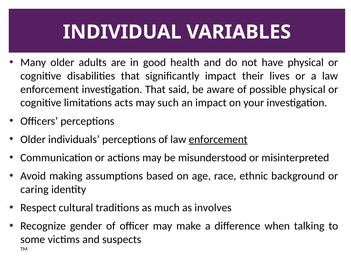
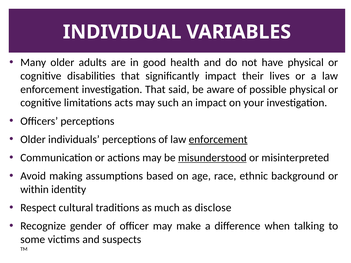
misunderstood underline: none -> present (212, 158)
caring: caring -> within (35, 190)
involves: involves -> disclose (213, 208)
